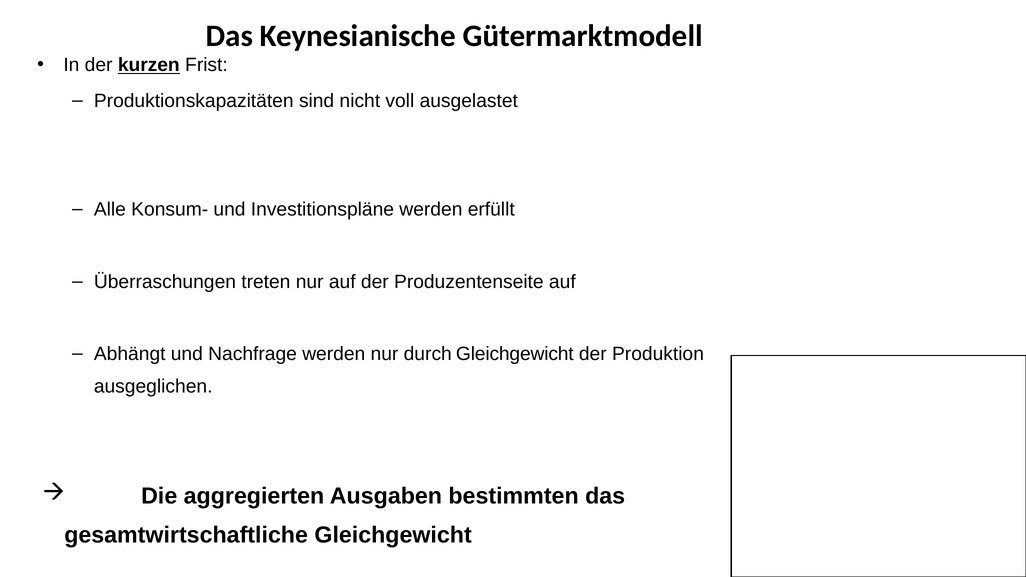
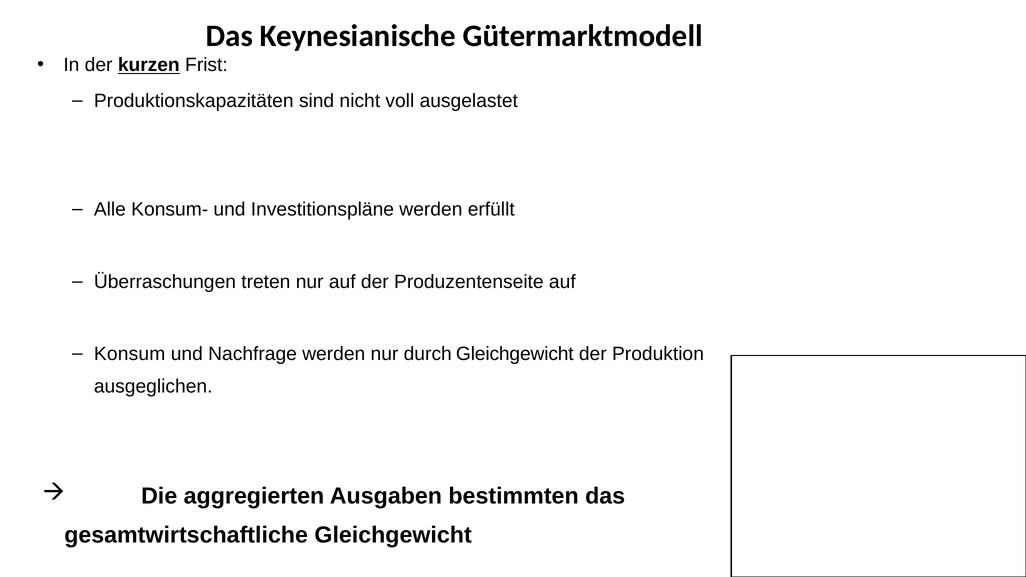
Abhängt: Abhängt -> Konsum (130, 354)
